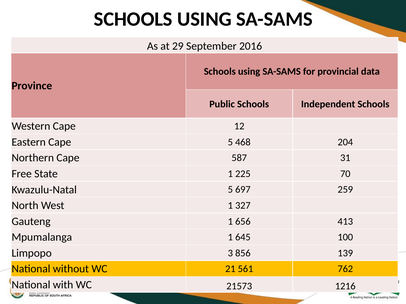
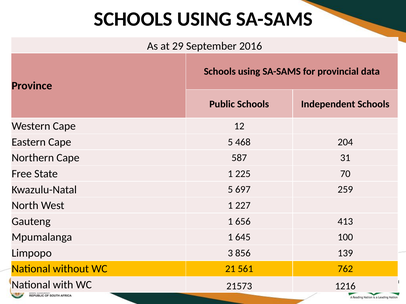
327: 327 -> 227 (243, 206)
